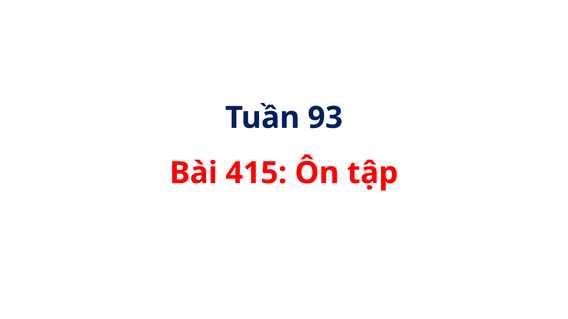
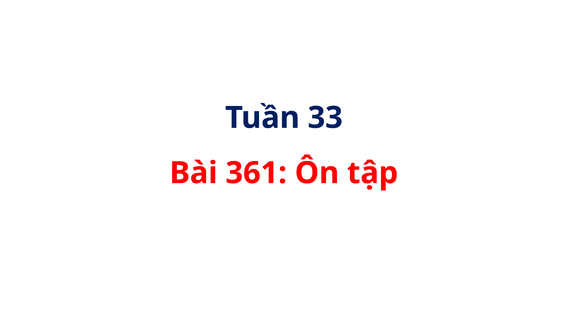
93: 93 -> 33 (325, 118)
415: 415 -> 361 (256, 173)
